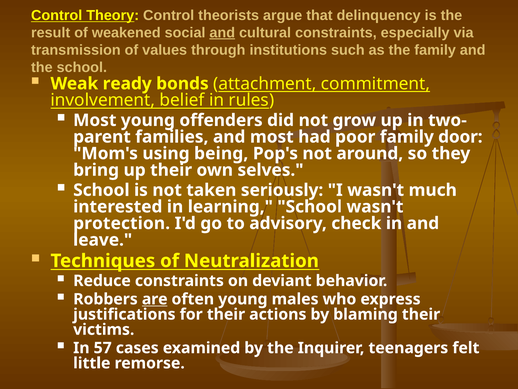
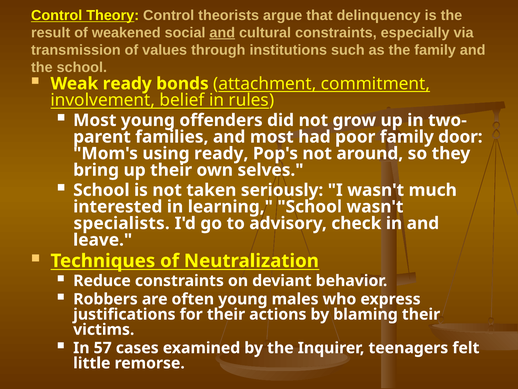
using being: being -> ready (221, 153)
protection: protection -> specialists (122, 223)
are underline: present -> none (155, 299)
